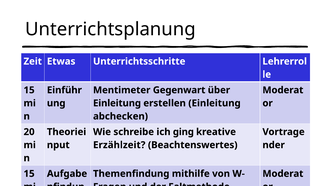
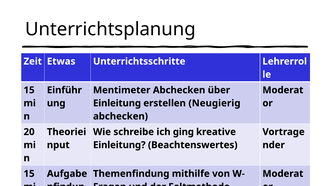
Mentimeter Gegenwart: Gegenwart -> Abchecken (179, 90)
erstellen Einleitung: Einleitung -> Neugierig (214, 103)
Erzählzeit: Erzählzeit -> Einleitung (119, 145)
